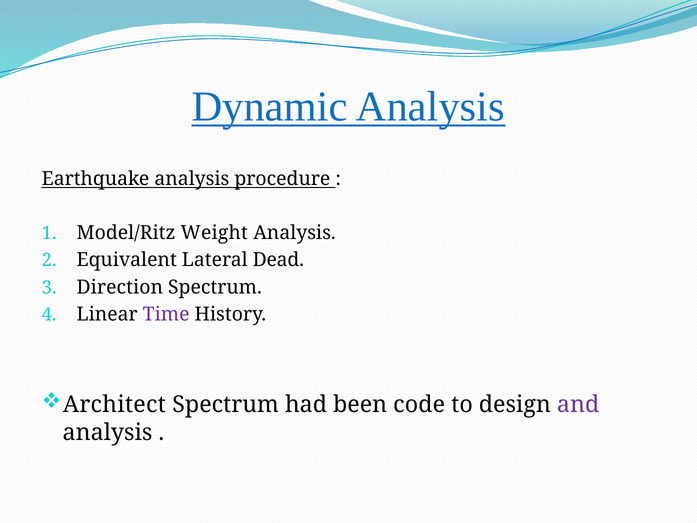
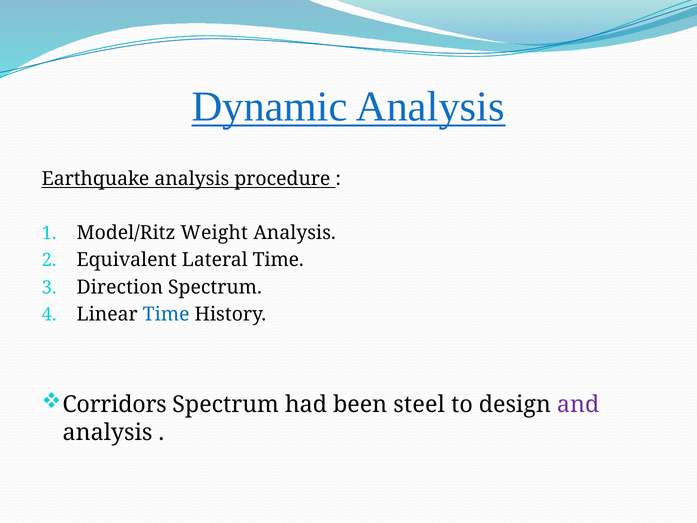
Lateral Dead: Dead -> Time (278, 260)
Time colour: purple -> blue (166, 314)
Architect: Architect -> Corridors (115, 404)
code: code -> steel (419, 404)
